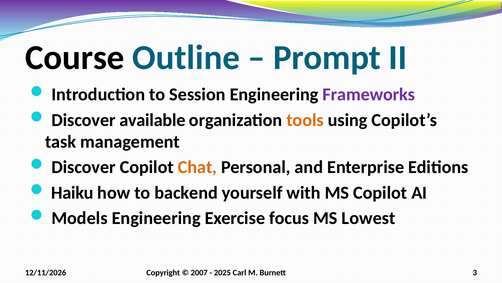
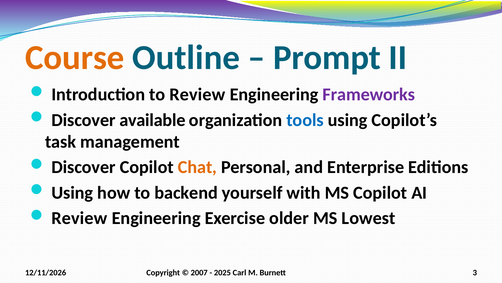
Course colour: black -> orange (75, 58)
to Session: Session -> Review (197, 94)
tools colour: orange -> blue (305, 120)
Haiku: Haiku -> Using (72, 192)
Models: Models -> Review (79, 218)
focus: focus -> older (289, 218)
